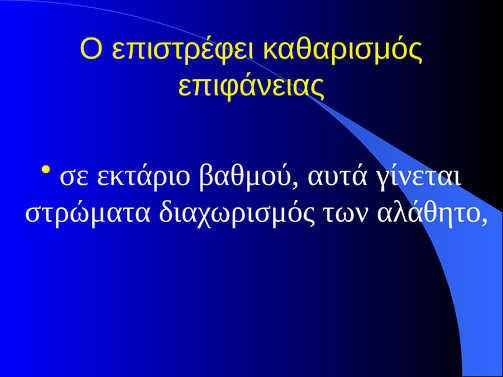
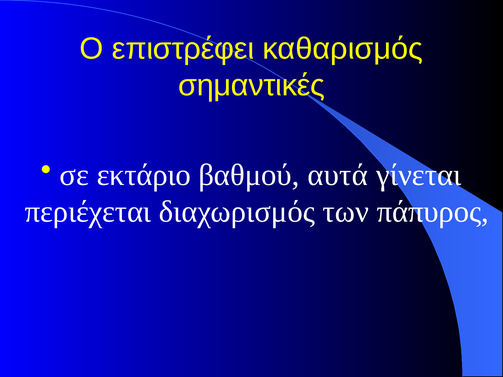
επιφάνειας: επιφάνειας -> σημαντικές (252, 86)
στρώματα: στρώματα -> περιέχεται (88, 212)
αλάθητο: αλάθητο -> πάπυρος (433, 212)
